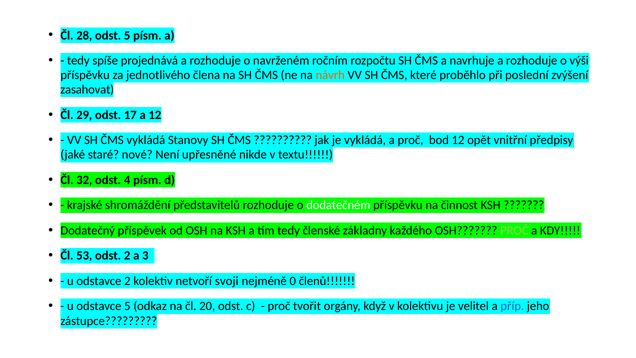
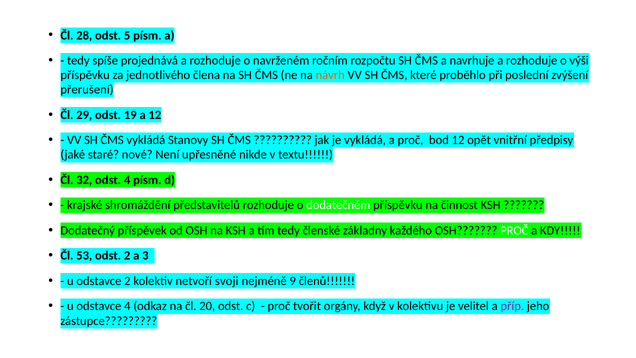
zasahovat: zasahovat -> přerušení (87, 90)
17: 17 -> 19 (130, 115)
PROČ colour: light green -> white (514, 230)
0: 0 -> 9 (293, 281)
odstavce 5: 5 -> 4 (127, 306)
příp colour: blue -> purple (512, 306)
